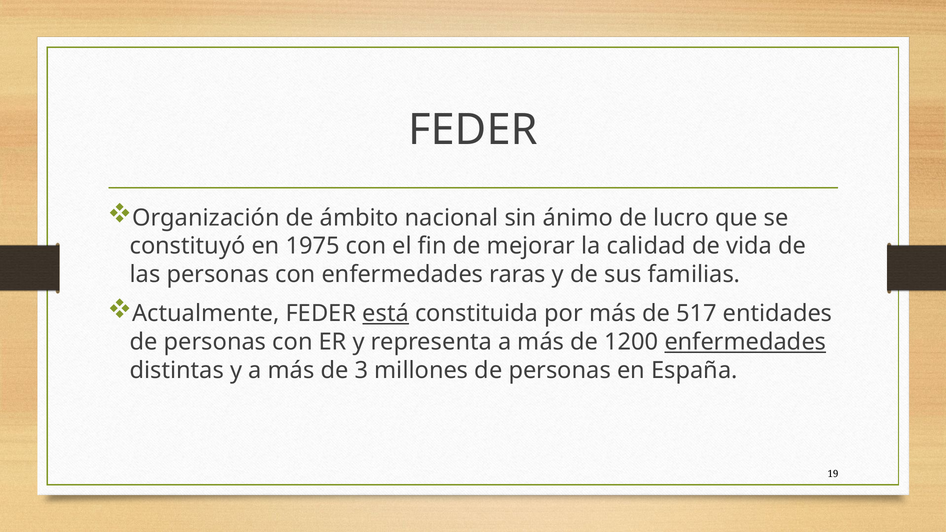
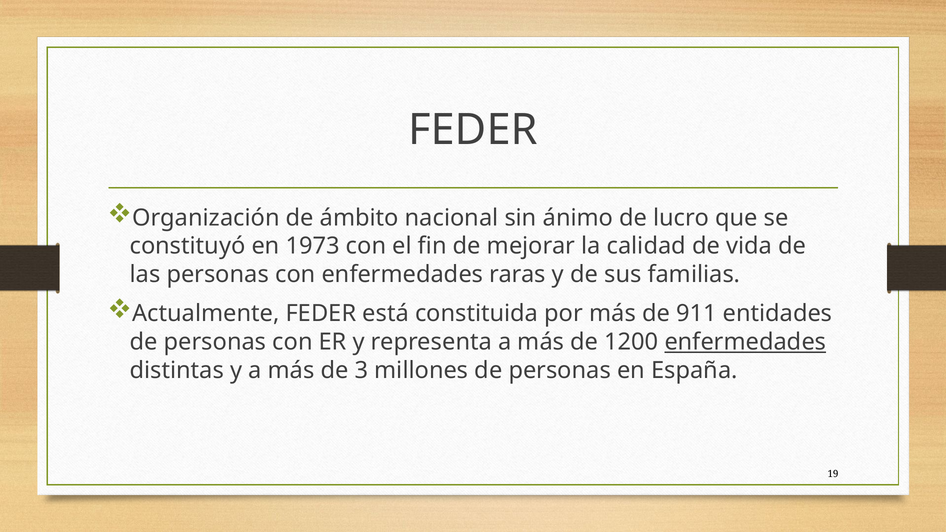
1975: 1975 -> 1973 (313, 246)
está underline: present -> none (386, 314)
517: 517 -> 911 (696, 314)
